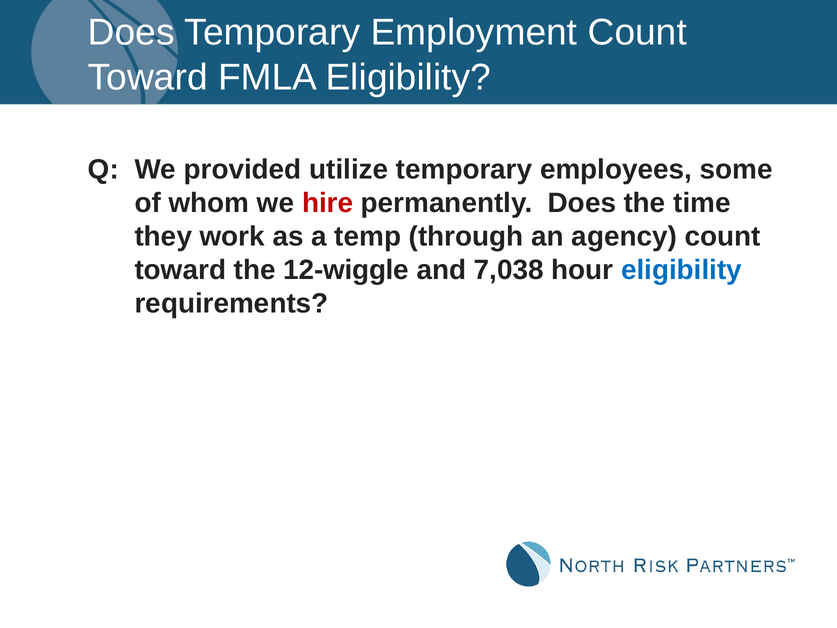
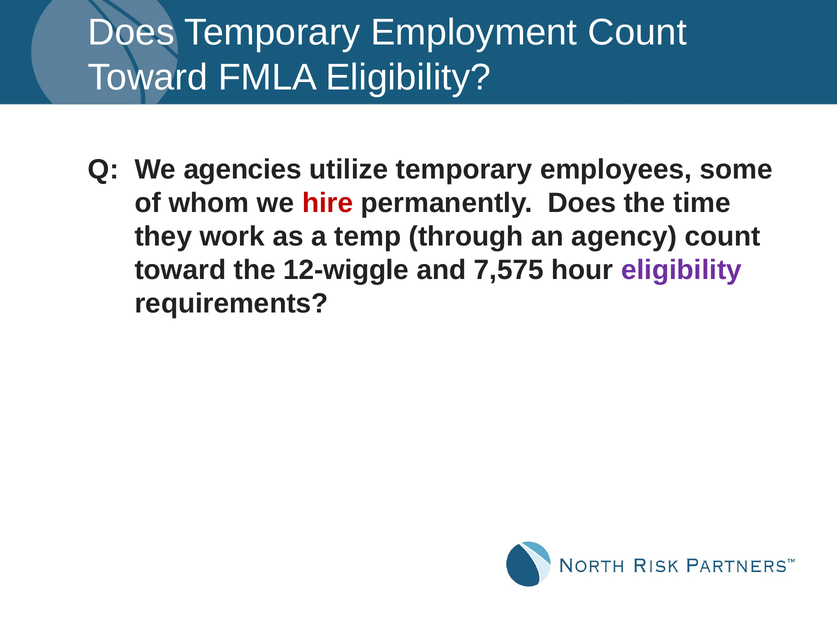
provided: provided -> agencies (243, 169)
7,038: 7,038 -> 7,575 (509, 270)
eligibility colour: blue -> purple (681, 270)
